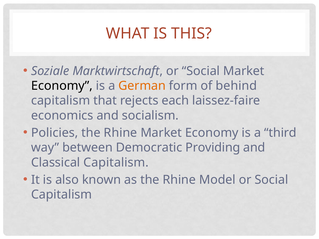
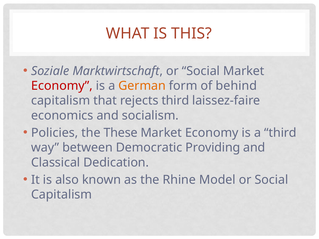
Economy colour: black -> red (62, 86)
rejects each: each -> third (175, 101)
Rhine: Rhine -> These (121, 133)
Classical Capitalism: Capitalism -> Dedication (116, 163)
